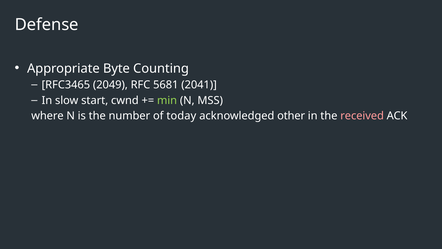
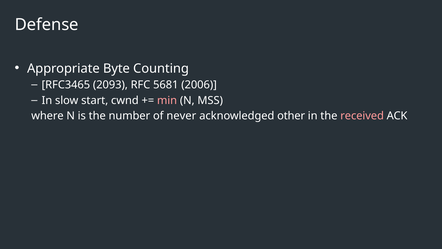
2049: 2049 -> 2093 (110, 85)
2041: 2041 -> 2006 (199, 85)
min colour: light green -> pink (167, 100)
today: today -> never (181, 116)
